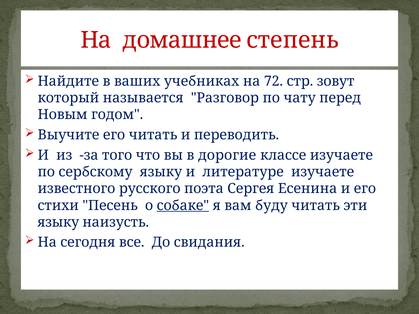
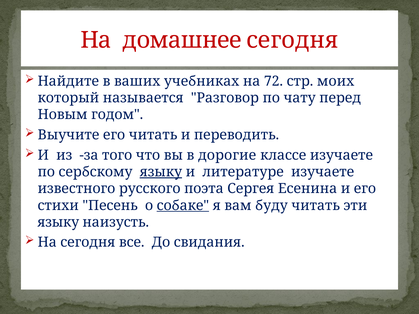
домашнее степень: степень -> сегодня (292, 40)
зовут: зовут -> моих (336, 81)
языку underline: none -> present (161, 172)
